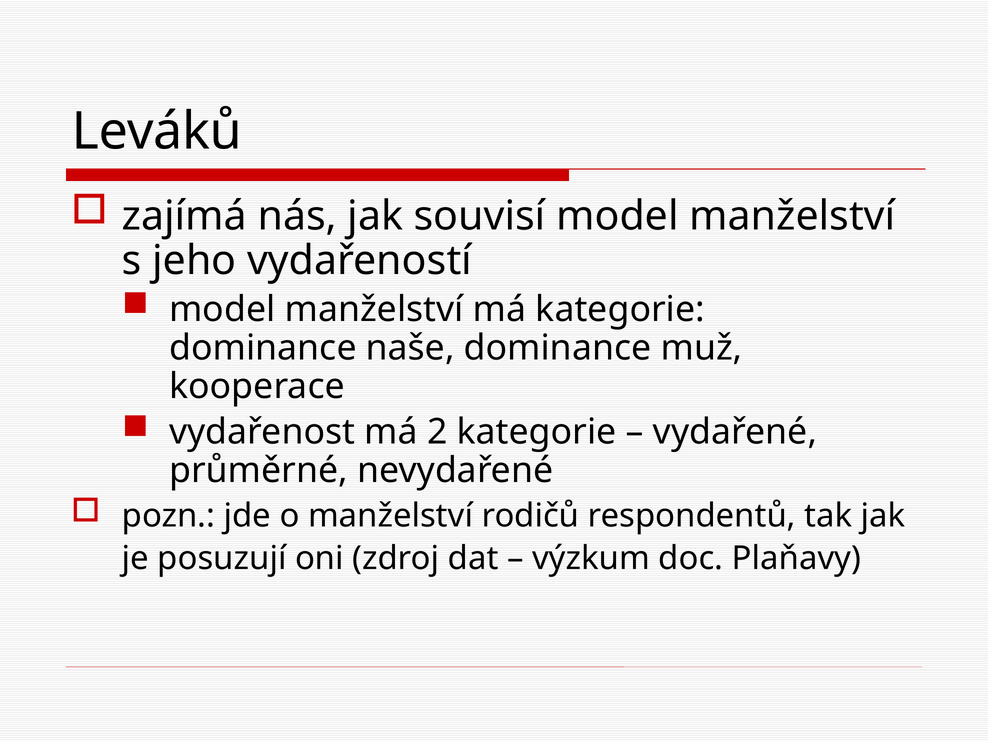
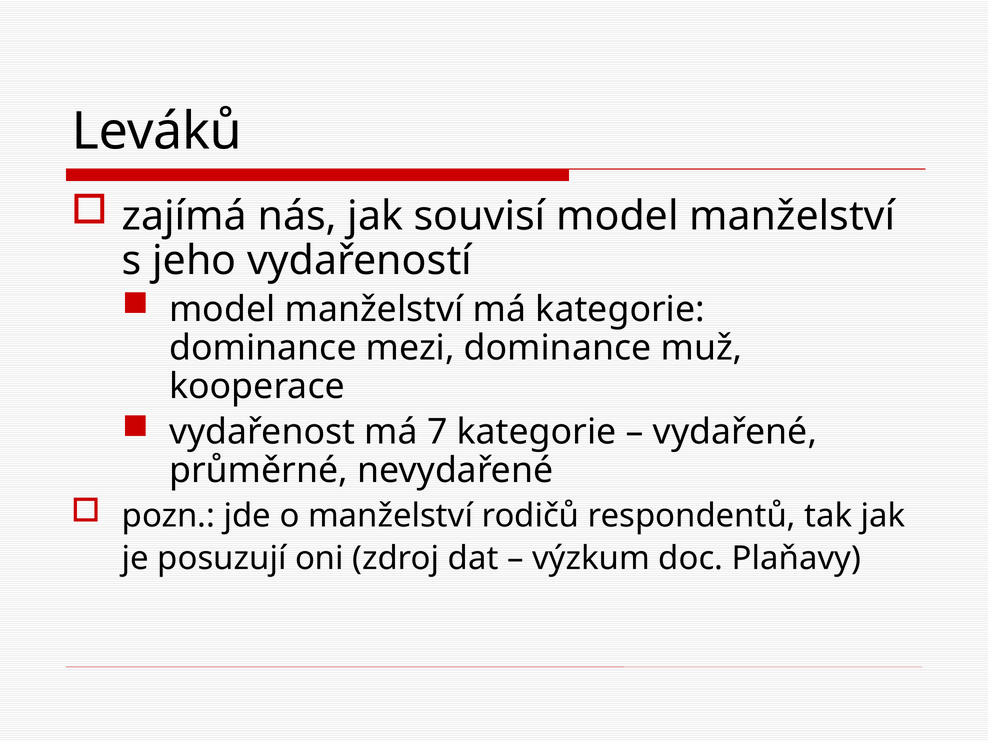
naše: naše -> mezi (410, 348)
2: 2 -> 7 (437, 432)
